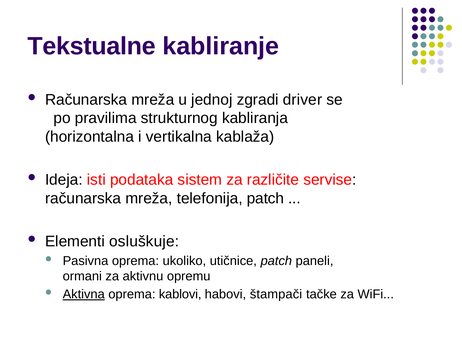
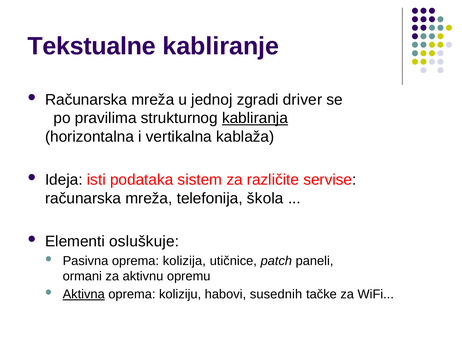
kabliranja underline: none -> present (255, 118)
telefonija patch: patch -> škola (265, 198)
ukoliko: ukoliko -> kolizija (184, 260)
kablovi: kablovi -> koliziju (180, 294)
štampači: štampači -> susednih (276, 294)
